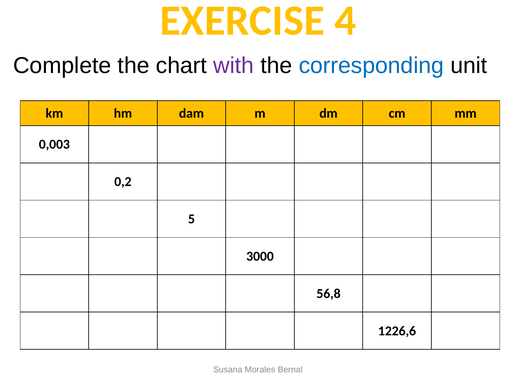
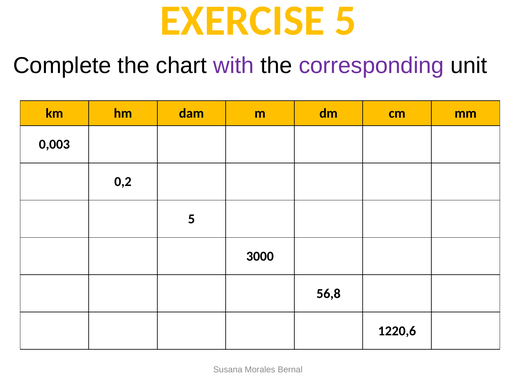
EXERCISE 4: 4 -> 5 (345, 21)
corresponding colour: blue -> purple (371, 66)
1226,6: 1226,6 -> 1220,6 (397, 331)
